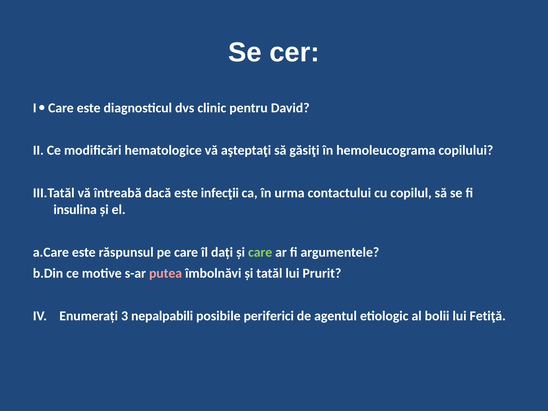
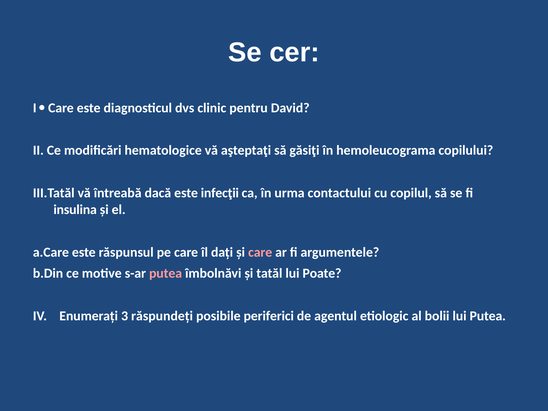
care colour: light green -> pink (260, 252)
Prurit: Prurit -> Poate (322, 273)
nepalpabili: nepalpabili -> răspundeți (162, 316)
lui Fetiţă: Fetiţă -> Putea (488, 316)
